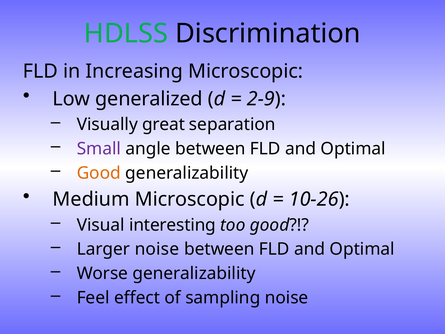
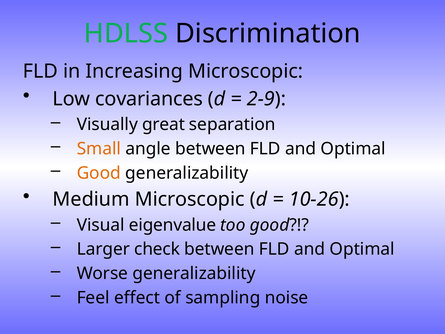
generalized: generalized -> covariances (149, 99)
Small colour: purple -> orange (99, 149)
interesting: interesting -> eigenvalue (173, 225)
Larger noise: noise -> check (157, 249)
